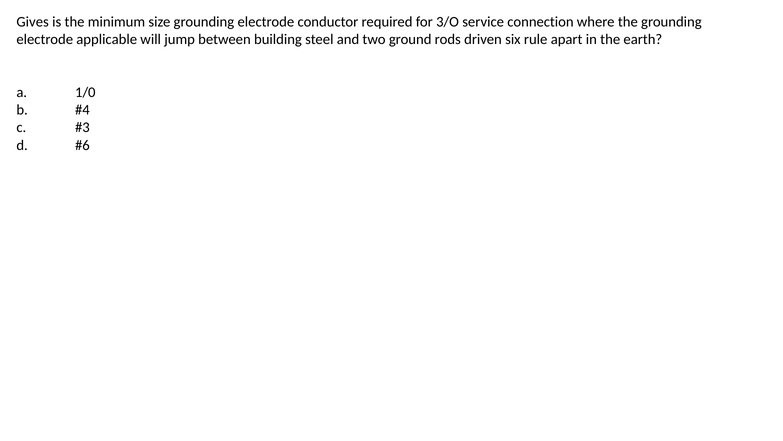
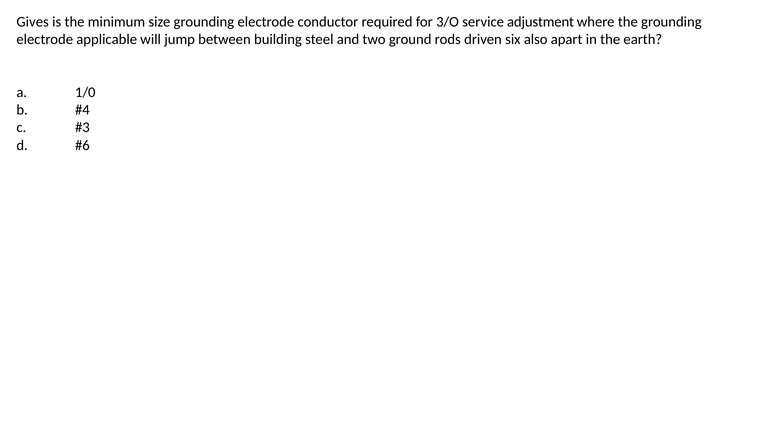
connection: connection -> adjustment (541, 22)
rule: rule -> also (536, 39)
